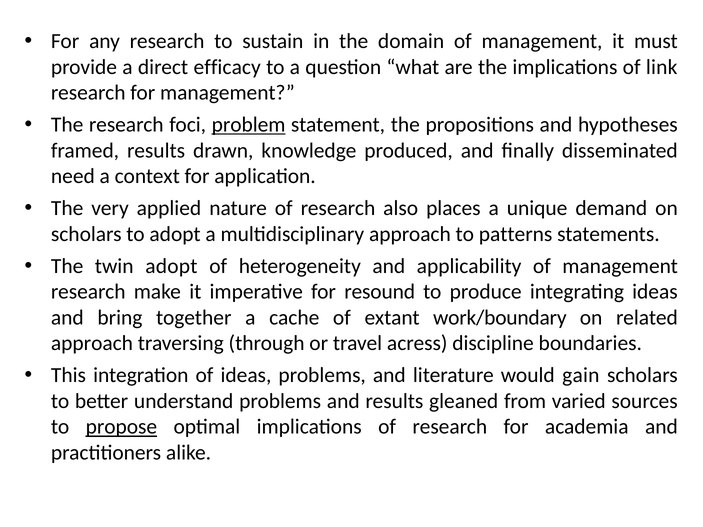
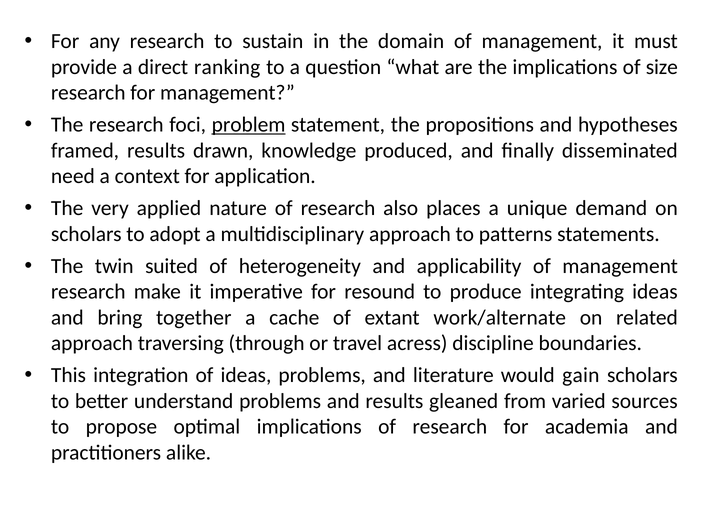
efficacy: efficacy -> ranking (227, 67)
link: link -> size (662, 67)
twin adopt: adopt -> suited (172, 266)
work/boundary: work/boundary -> work/alternate (500, 318)
propose underline: present -> none (121, 427)
